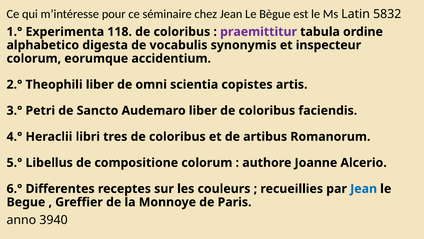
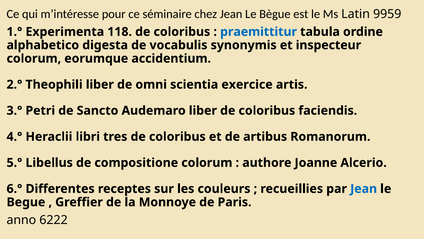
5832: 5832 -> 9959 (387, 14)
praemittitur colour: purple -> blue (259, 32)
copistes: copistes -> exercice (247, 84)
3940: 3940 -> 6222 (54, 220)
